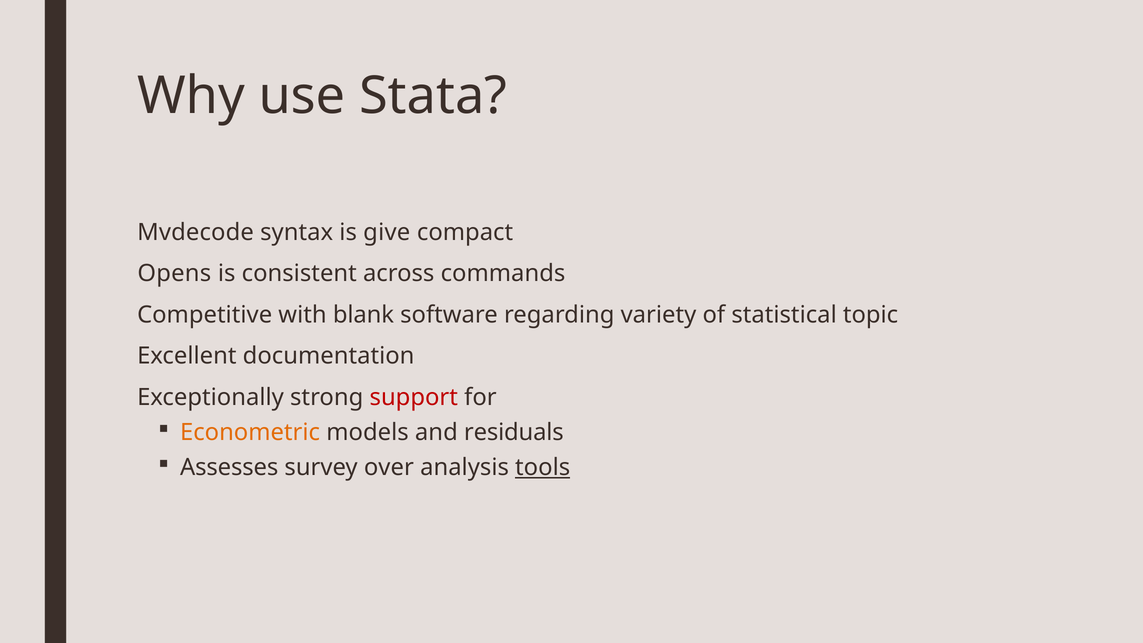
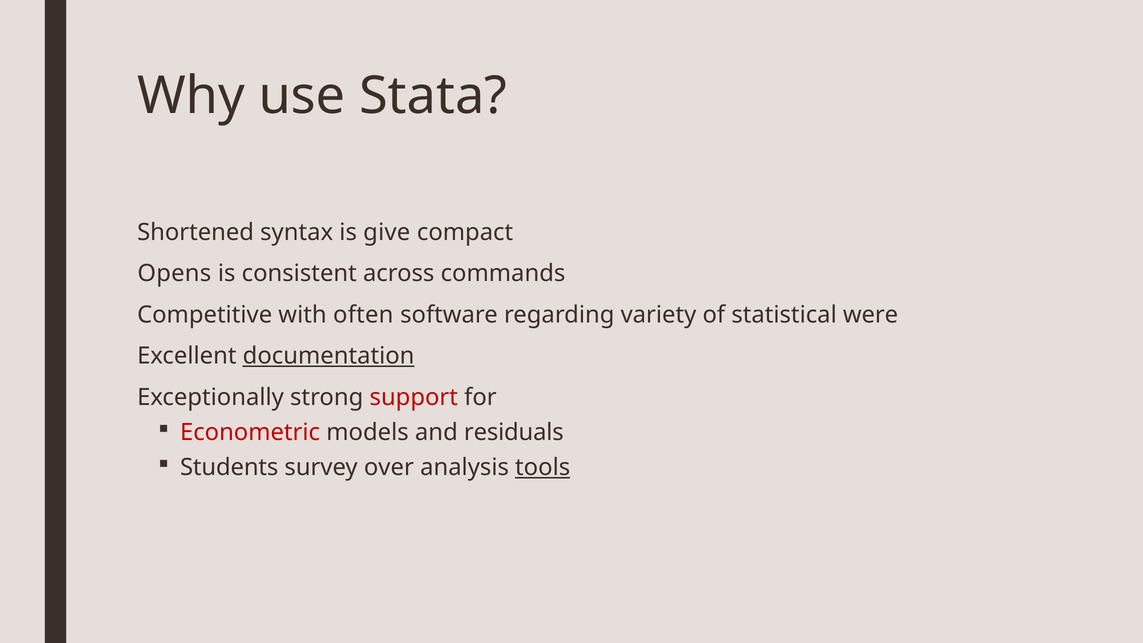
Mvdecode: Mvdecode -> Shortened (196, 232)
blank: blank -> often (363, 315)
topic: topic -> were (871, 315)
documentation underline: none -> present (329, 356)
Econometric colour: orange -> red (250, 432)
Assesses: Assesses -> Students (229, 468)
